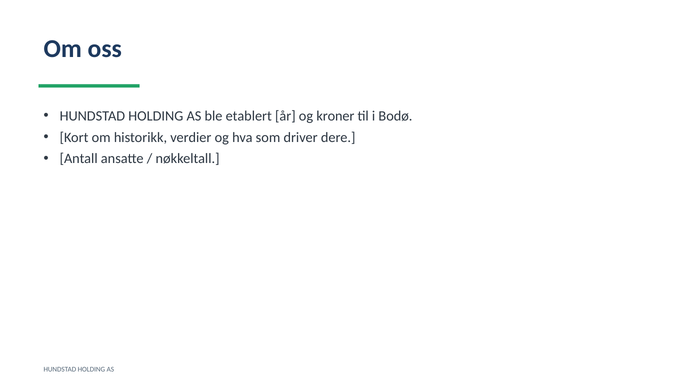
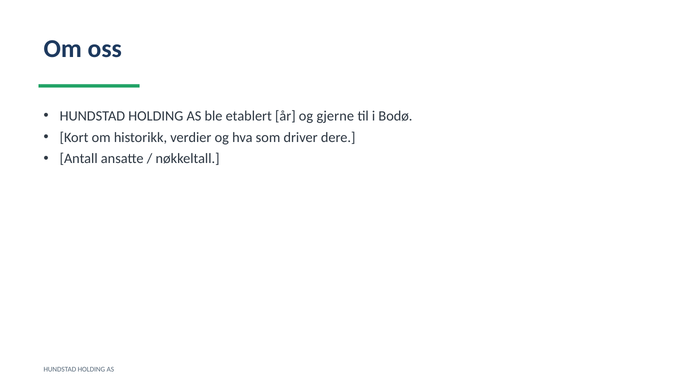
kroner: kroner -> gjerne (335, 116)
